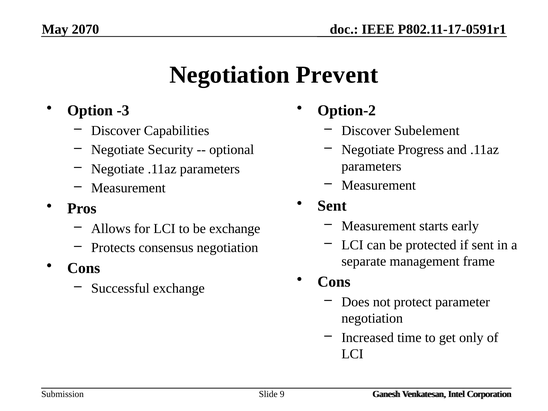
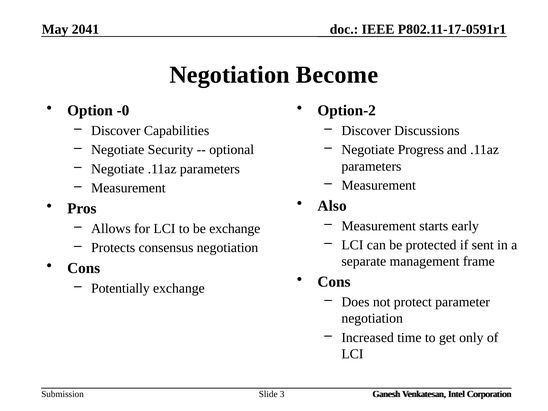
2070: 2070 -> 2041 (85, 29)
Prevent: Prevent -> Become (337, 75)
-3: -3 -> -0 (123, 111)
Subelement: Subelement -> Discussions (427, 131)
Sent: Sent -> Also (332, 206)
Successful: Successful -> Potentially (120, 288)
9: 9 -> 3 (282, 394)
